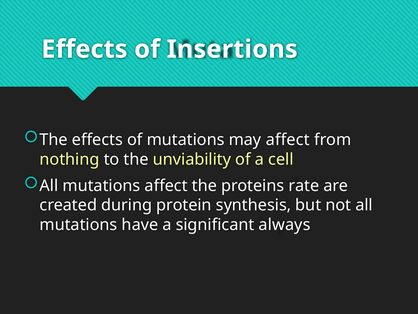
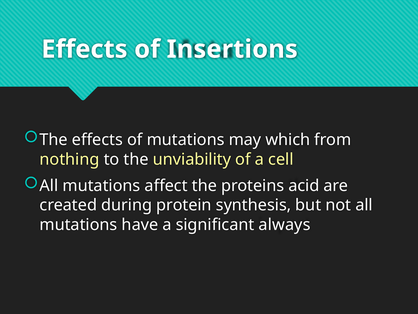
may affect: affect -> which (288, 140)
rate: rate -> acid (304, 185)
